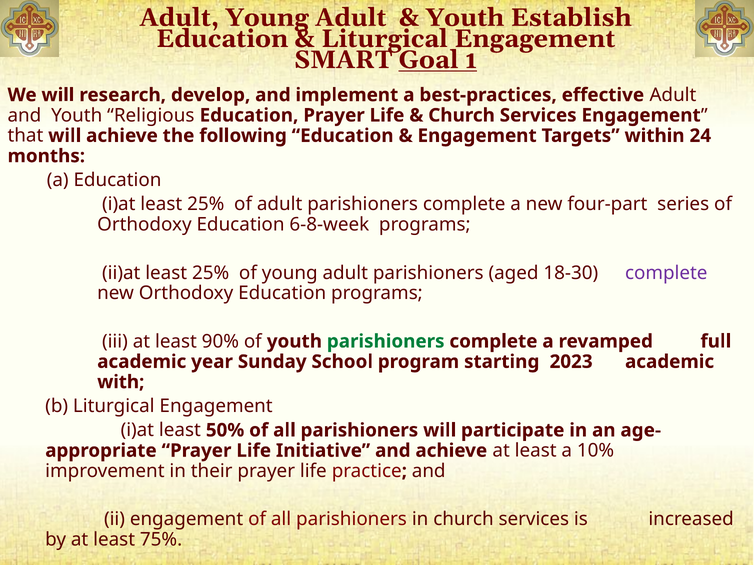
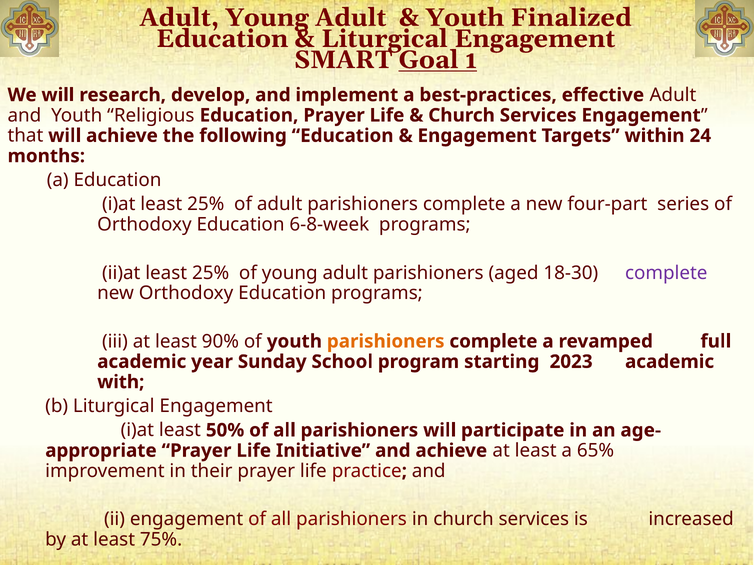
Establish: Establish -> Finalized (571, 18)
parishioners colour: green -> orange (386, 342)
10%: 10% -> 65% (596, 451)
